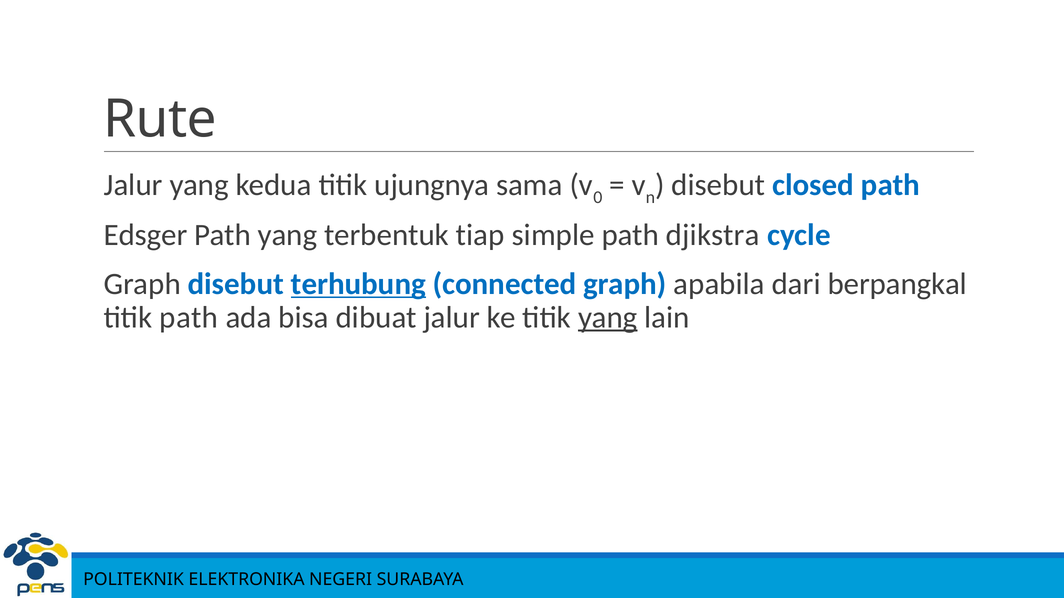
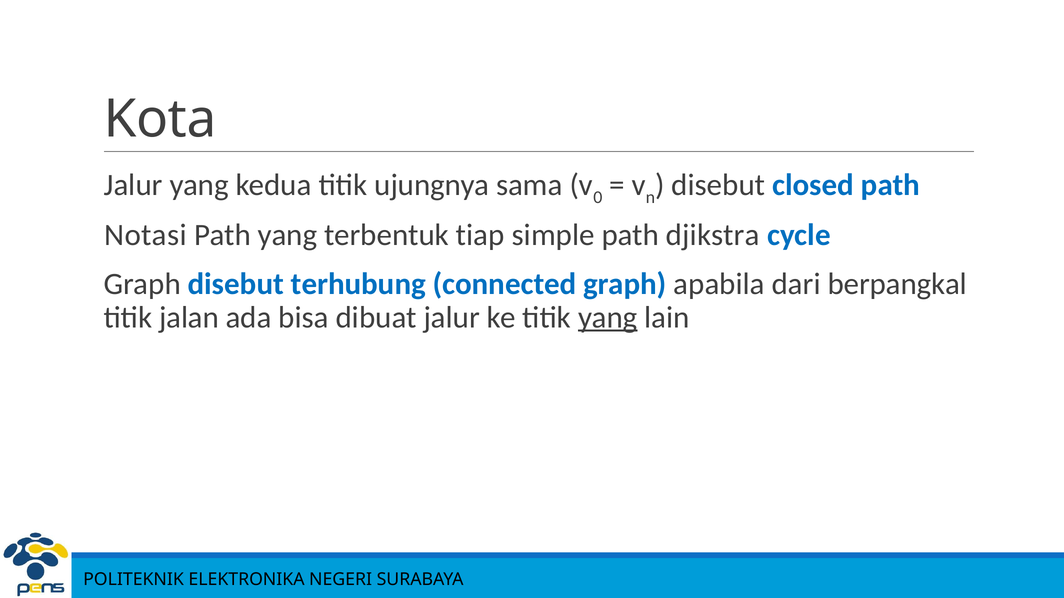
Rute: Rute -> Kota (160, 119)
Edsger: Edsger -> Notasi (145, 235)
terhubung underline: present -> none (358, 284)
titik path: path -> jalan (189, 318)
